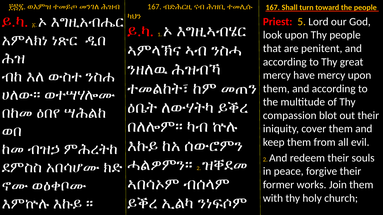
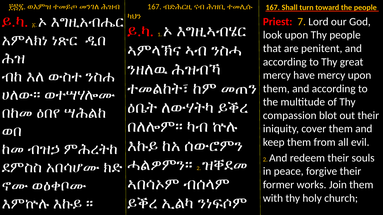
5: 5 -> 7 (302, 22)
